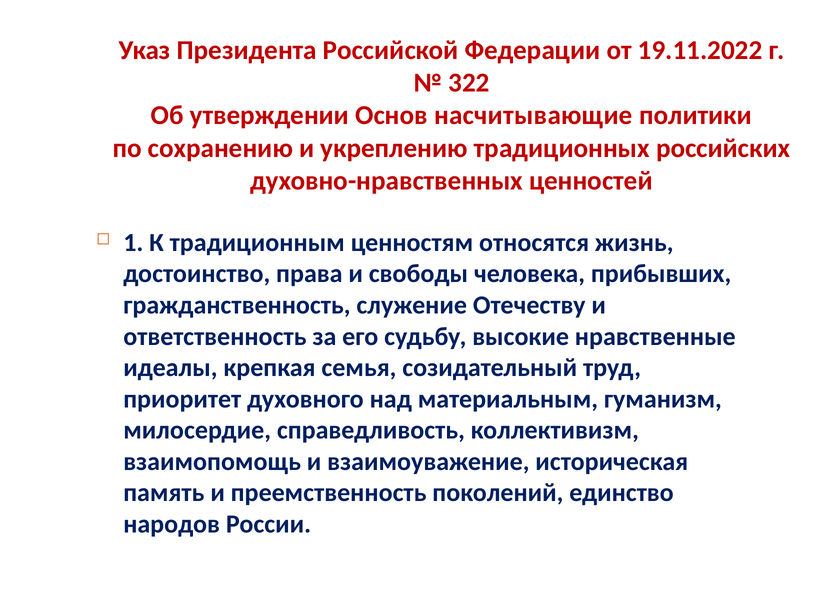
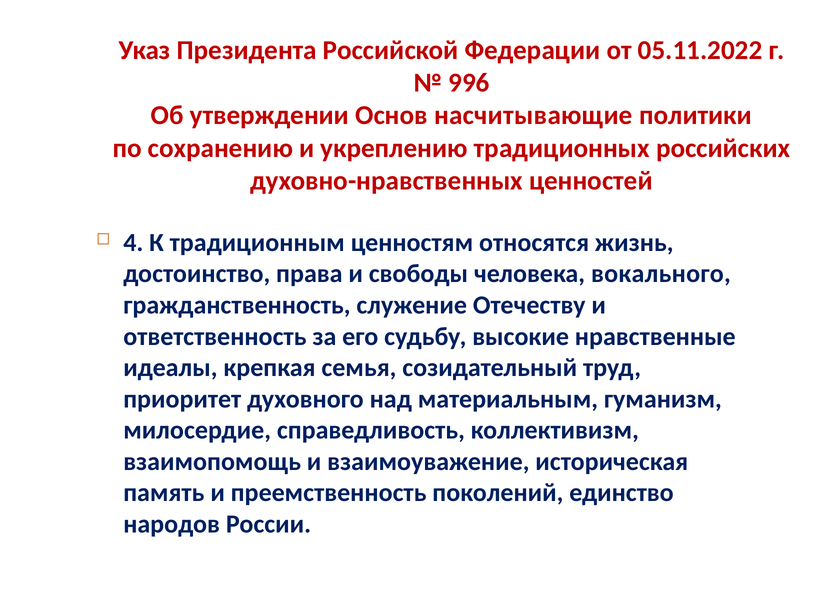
19.11.2022: 19.11.2022 -> 05.11.2022 (700, 50)
322: 322 -> 996 (469, 83)
1: 1 -> 4 (133, 242)
прибывших: прибывших -> вокального (661, 274)
